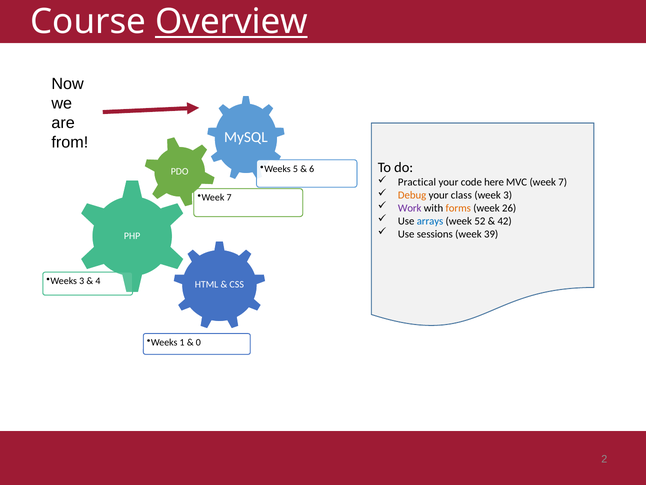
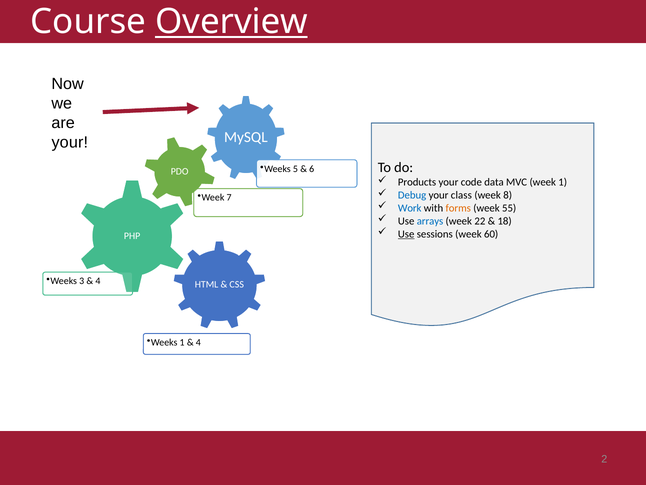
from: from -> your (70, 142)
Practical: Practical -> Products (417, 182)
here: here -> data (494, 182)
MVC week 7: 7 -> 1 (563, 182)
Debug colour: orange -> blue (412, 195)
week 3: 3 -> 8 (508, 195)
Work colour: purple -> blue (410, 208)
26: 26 -> 55 (509, 208)
52: 52 -> 22 (480, 221)
42: 42 -> 18 (505, 221)
Use underline: none -> present (406, 234)
39: 39 -> 60 (491, 234)
0: 0 -> 4 (198, 342)
